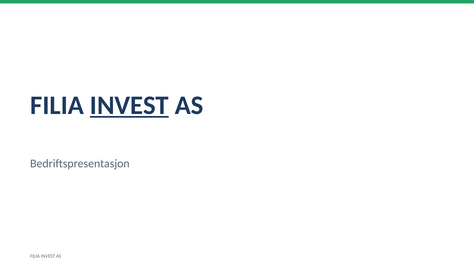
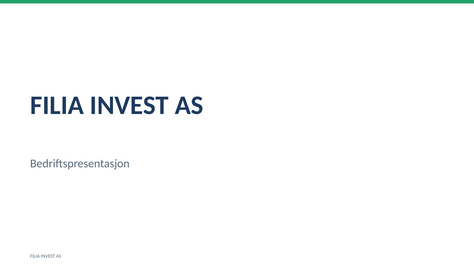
INVEST underline: present -> none (129, 105)
